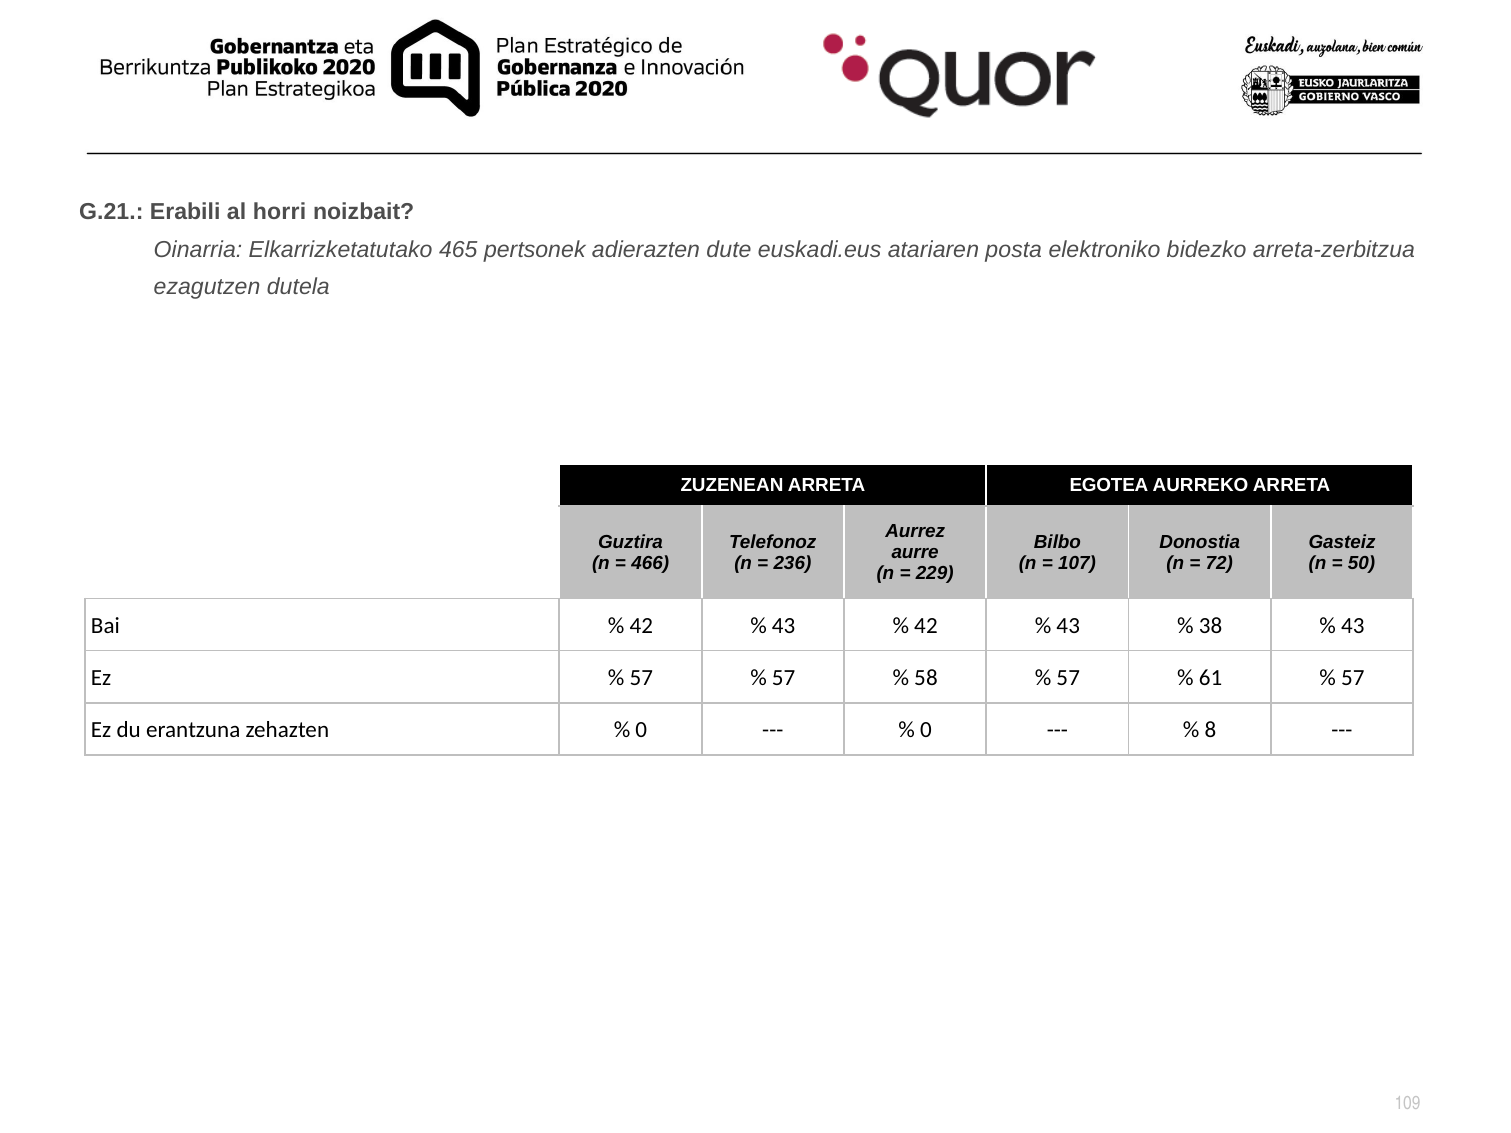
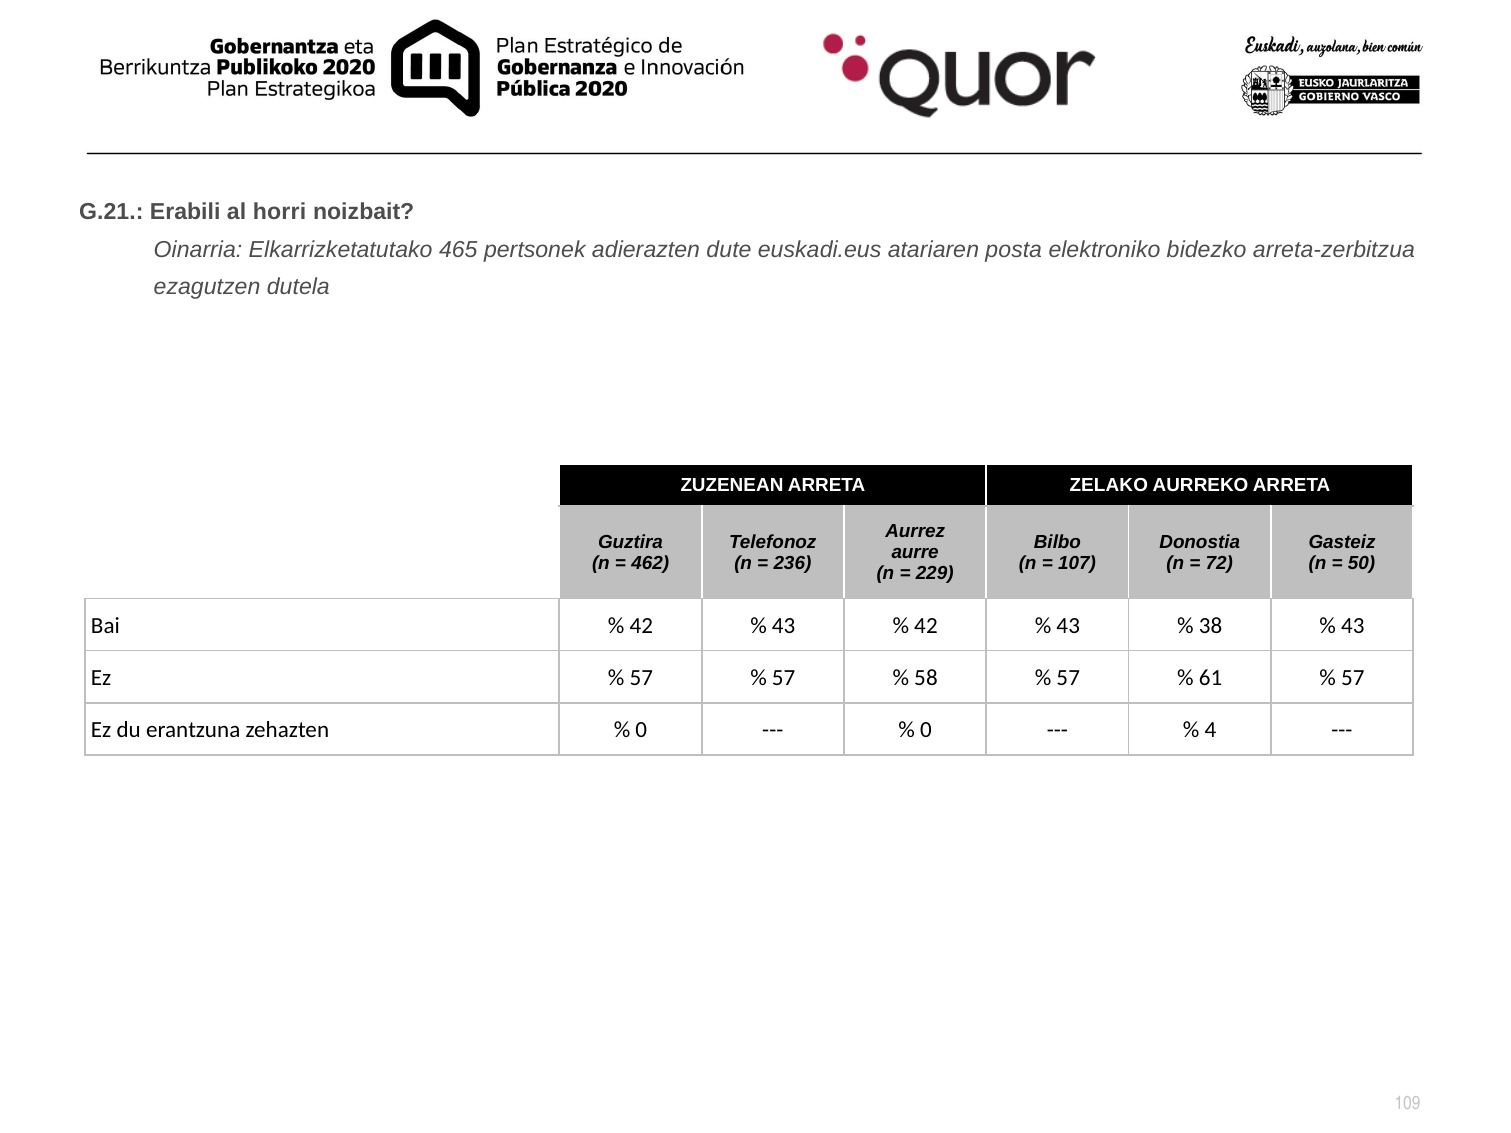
EGOTEA: EGOTEA -> ZELAKO (1109, 485)
466: 466 -> 462 (650, 563)
8: 8 -> 4 (1210, 730)
